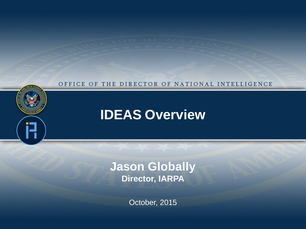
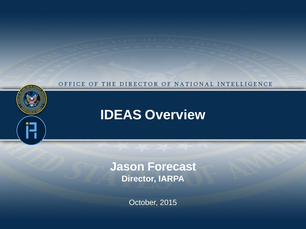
Globally: Globally -> Forecast (172, 167)
